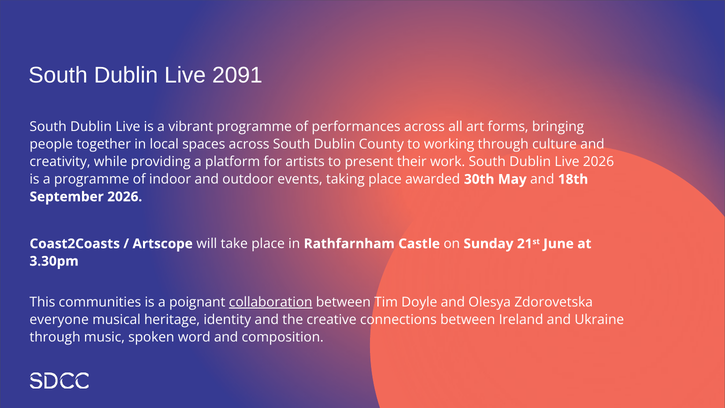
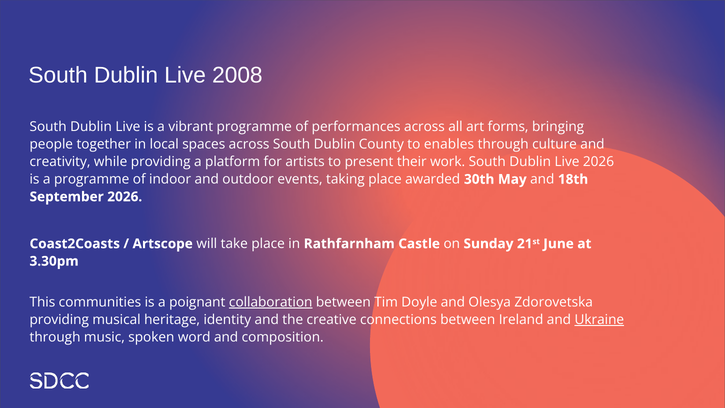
2091: 2091 -> 2008 (237, 75)
working: working -> enables (449, 144)
everyone: everyone -> providing (59, 319)
Ukraine underline: none -> present (599, 319)
